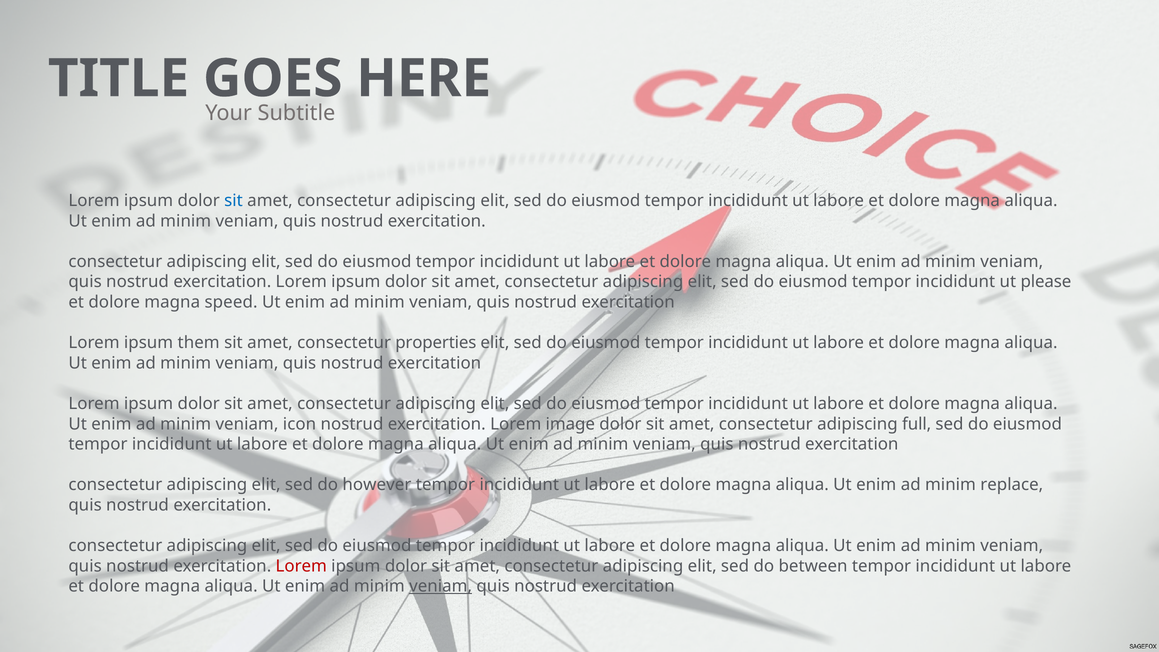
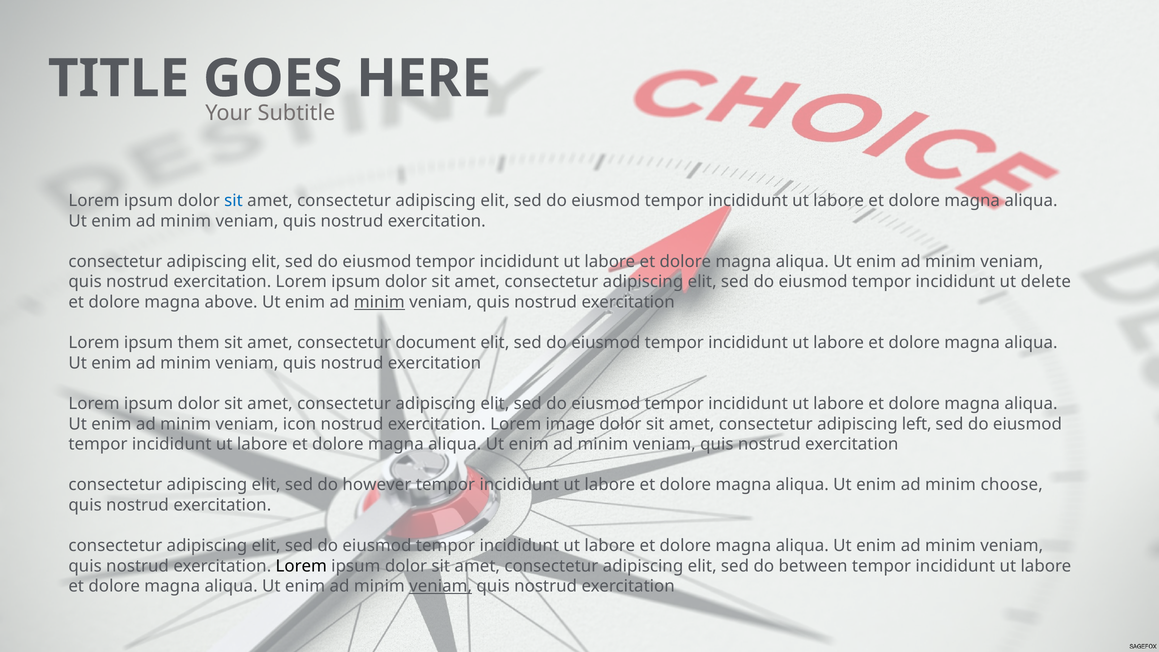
please: please -> delete (1046, 282)
speed: speed -> above (231, 302)
minim underline: none -> present (379, 302)
properties: properties -> document (436, 343)
full: full -> left (917, 424)
replace: replace -> choose (1012, 485)
Lorem colour: red -> black (301, 566)
